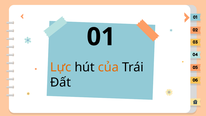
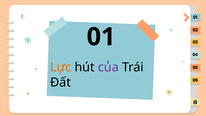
của colour: orange -> purple (108, 67)
